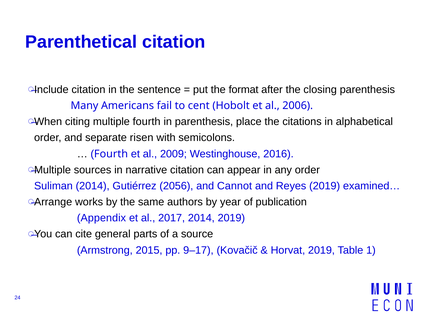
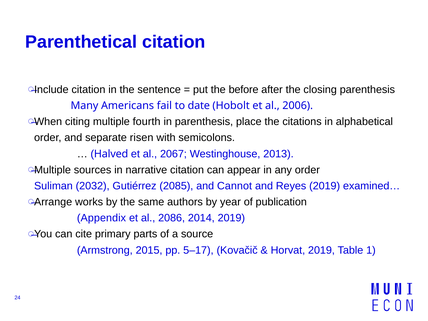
format: format -> before (244, 90)
cent: cent -> date (199, 106)
Fourth: Fourth -> Halved (111, 154)
2009: 2009 -> 2067 (173, 154)
2016: 2016 -> 2013 (278, 154)
Suliman 2014: 2014 -> 2032 (93, 186)
2056: 2056 -> 2085 (176, 186)
2017: 2017 -> 2086 (172, 218)
general: general -> primary (113, 234)
9–17: 9–17 -> 5–17 (198, 250)
